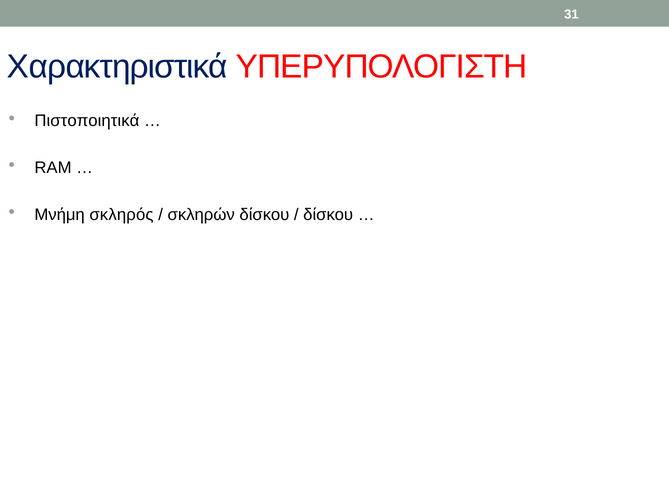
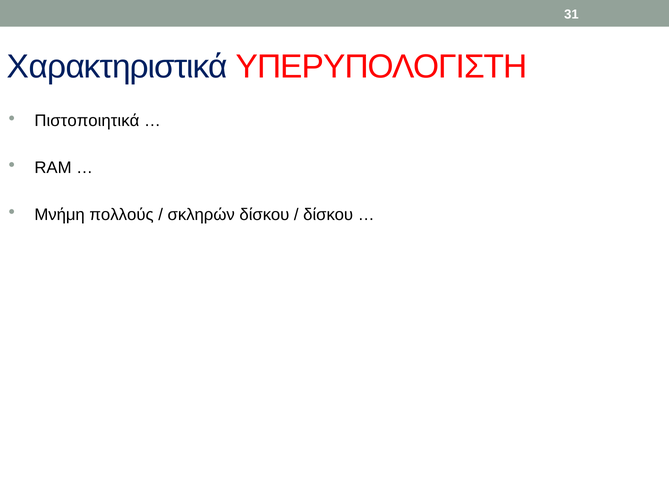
σκληρός: σκληρός -> πολλούς (122, 214)
